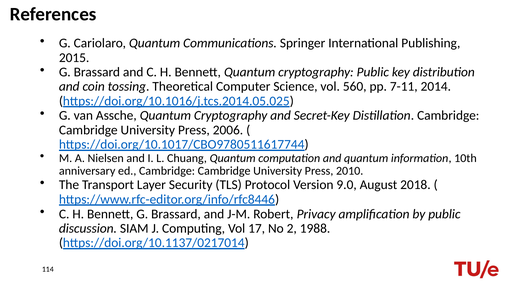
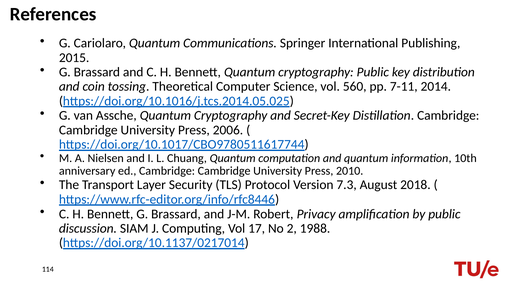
9.0: 9.0 -> 7.3 (347, 185)
